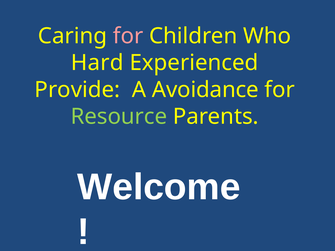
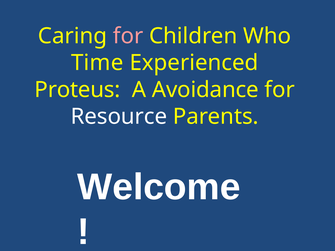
Hard: Hard -> Time (97, 63)
Provide: Provide -> Proteus (77, 90)
Resource colour: light green -> white (119, 117)
